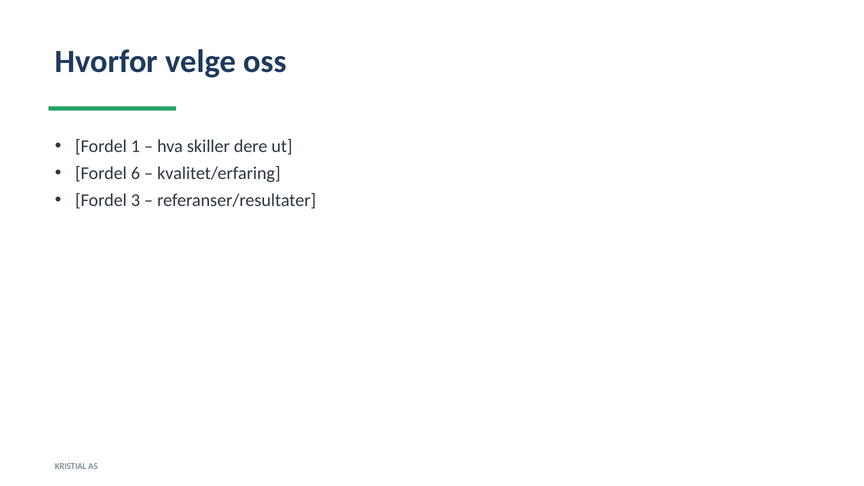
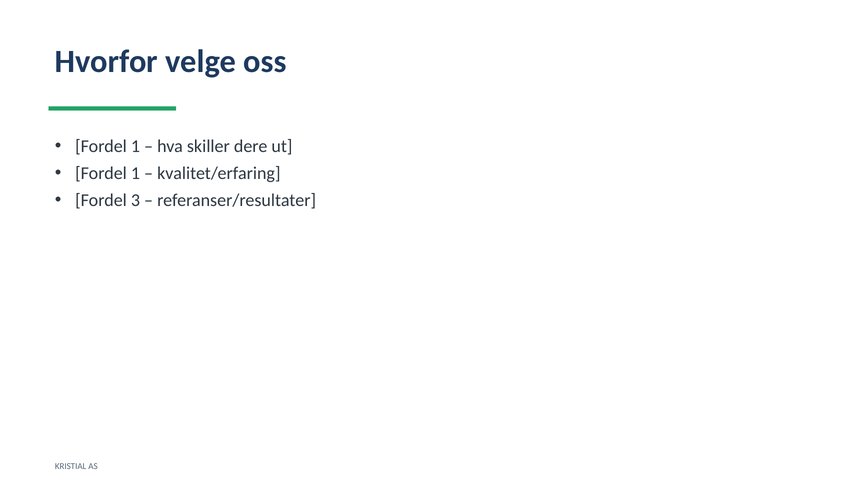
6: 6 -> 1 (135, 173)
